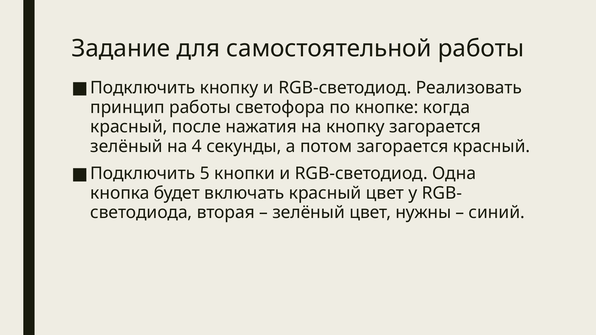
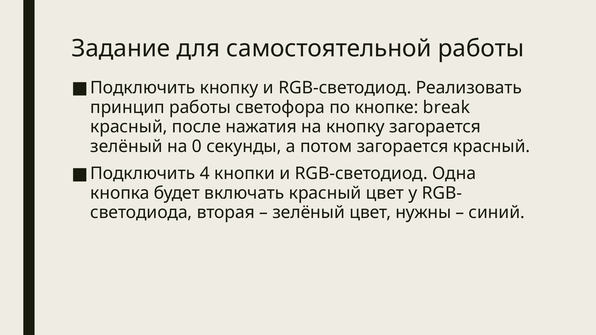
когда: когда -> break (446, 107)
4: 4 -> 0 (197, 147)
5: 5 -> 4 (205, 174)
